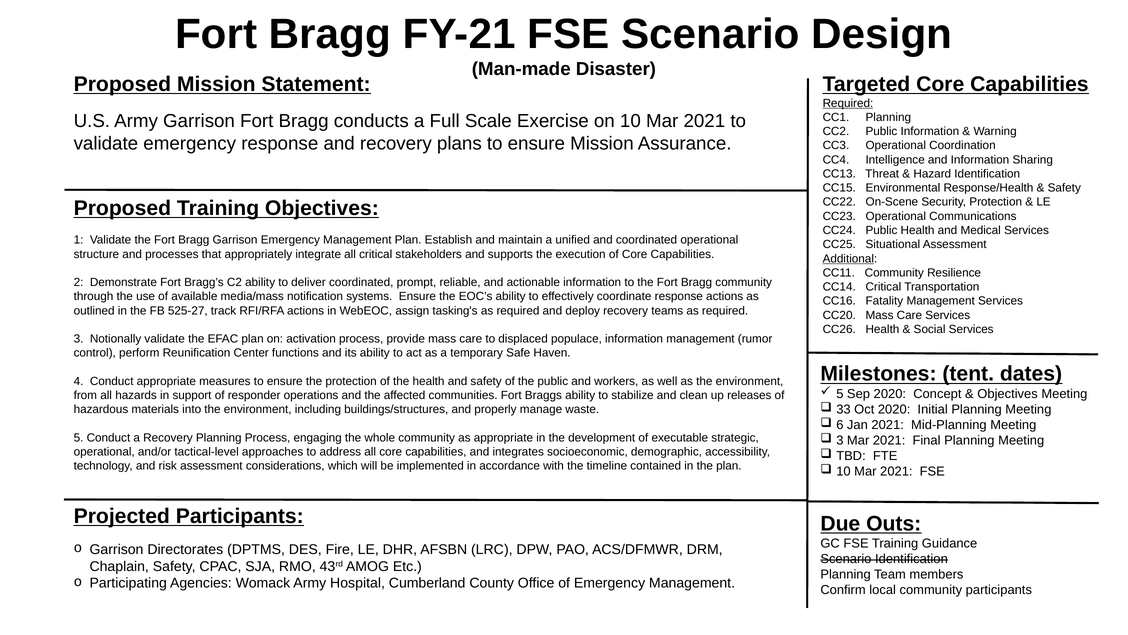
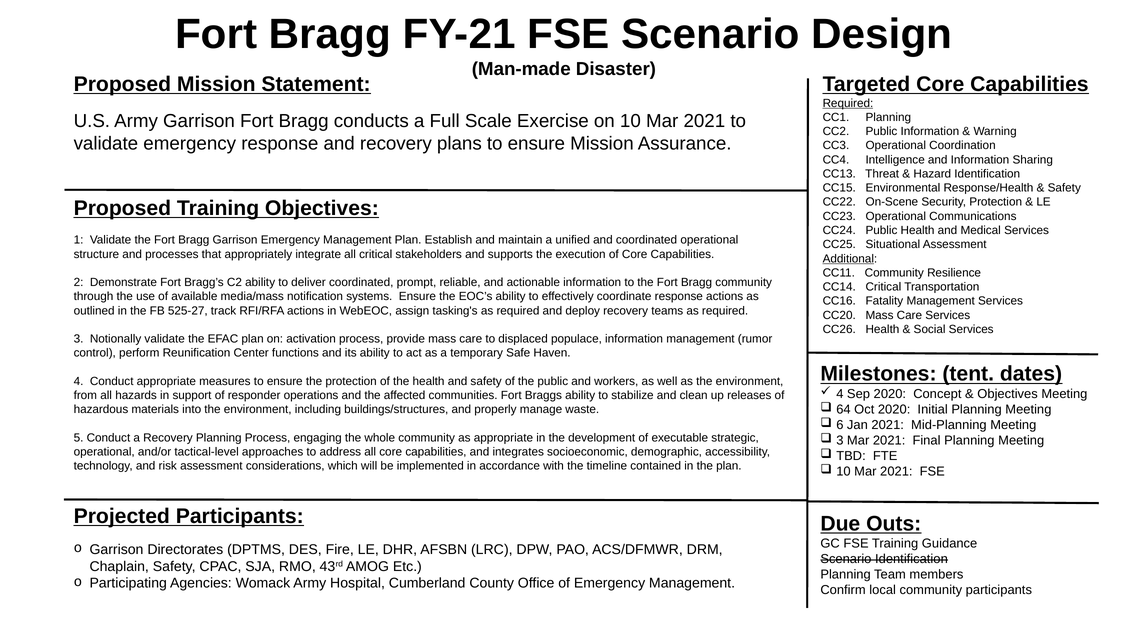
5: 5 -> 4 (840, 394)
33: 33 -> 64 (843, 409)
